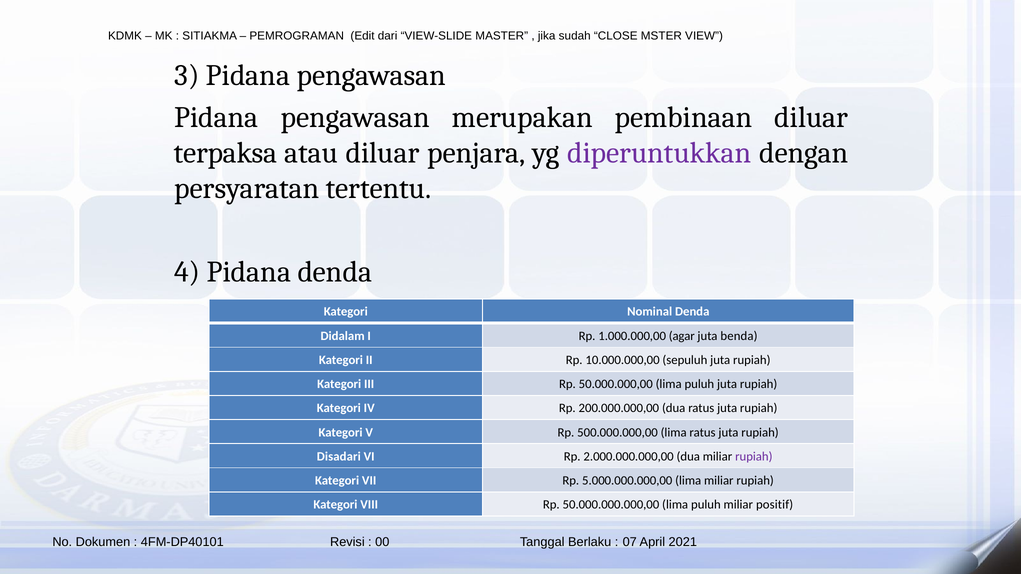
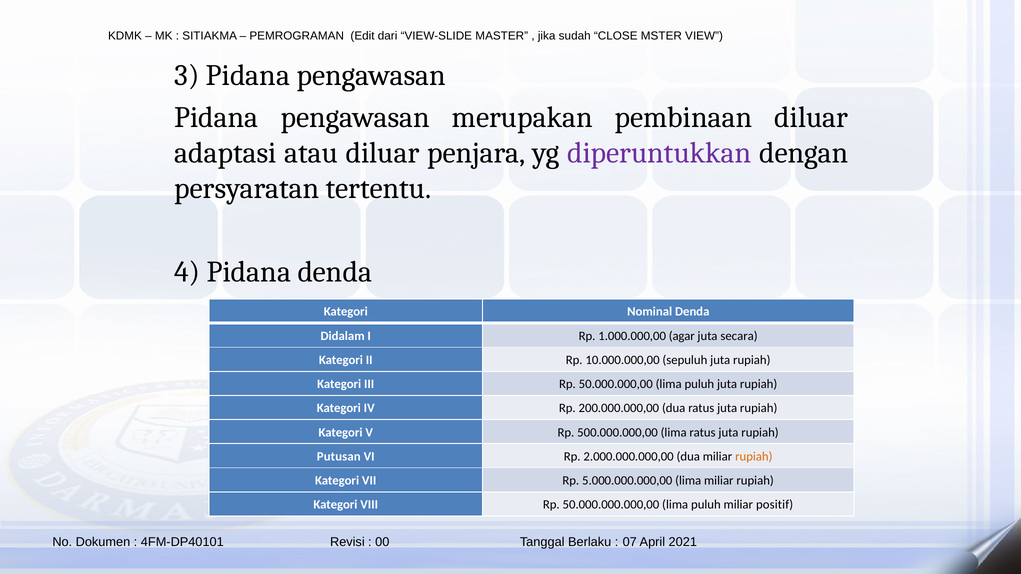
terpaksa: terpaksa -> adaptasi (226, 153)
benda: benda -> secara (739, 336)
Disadari: Disadari -> Putusan (339, 457)
rupiah colour: purple -> orange (754, 457)
